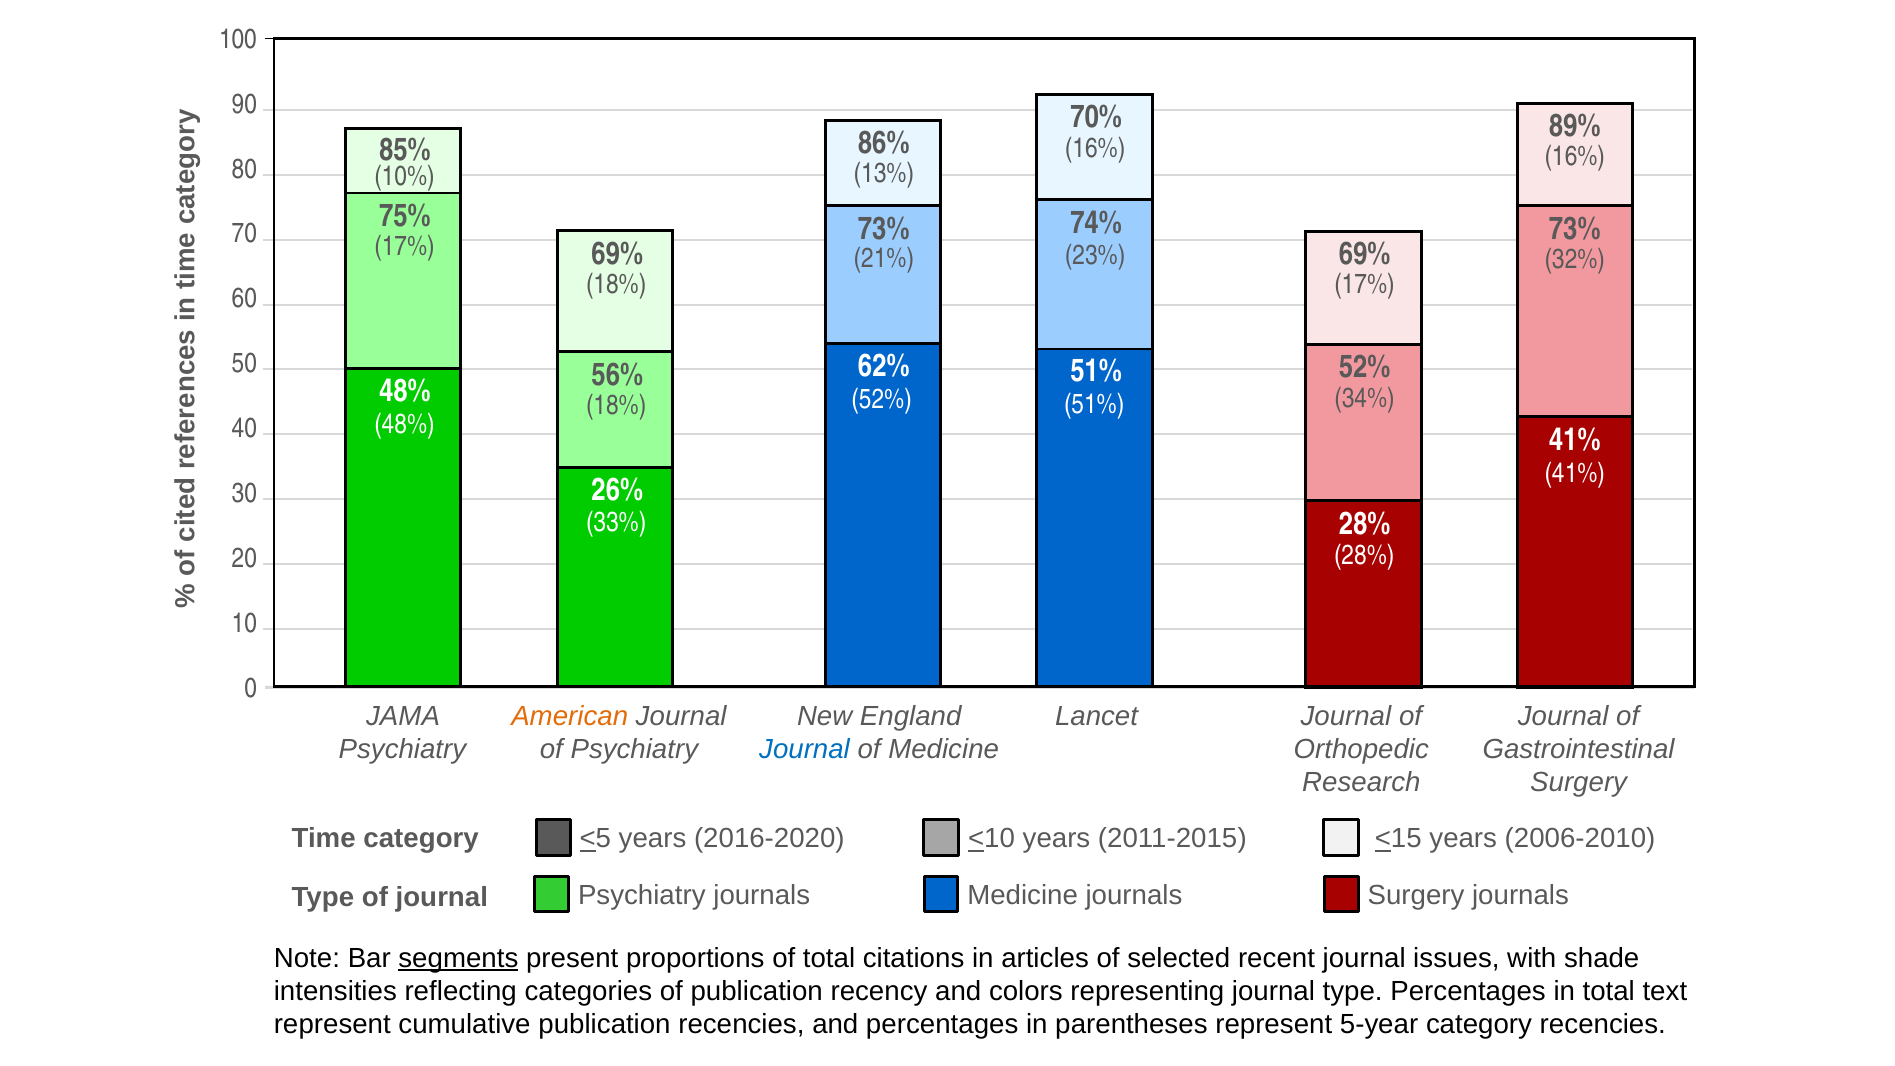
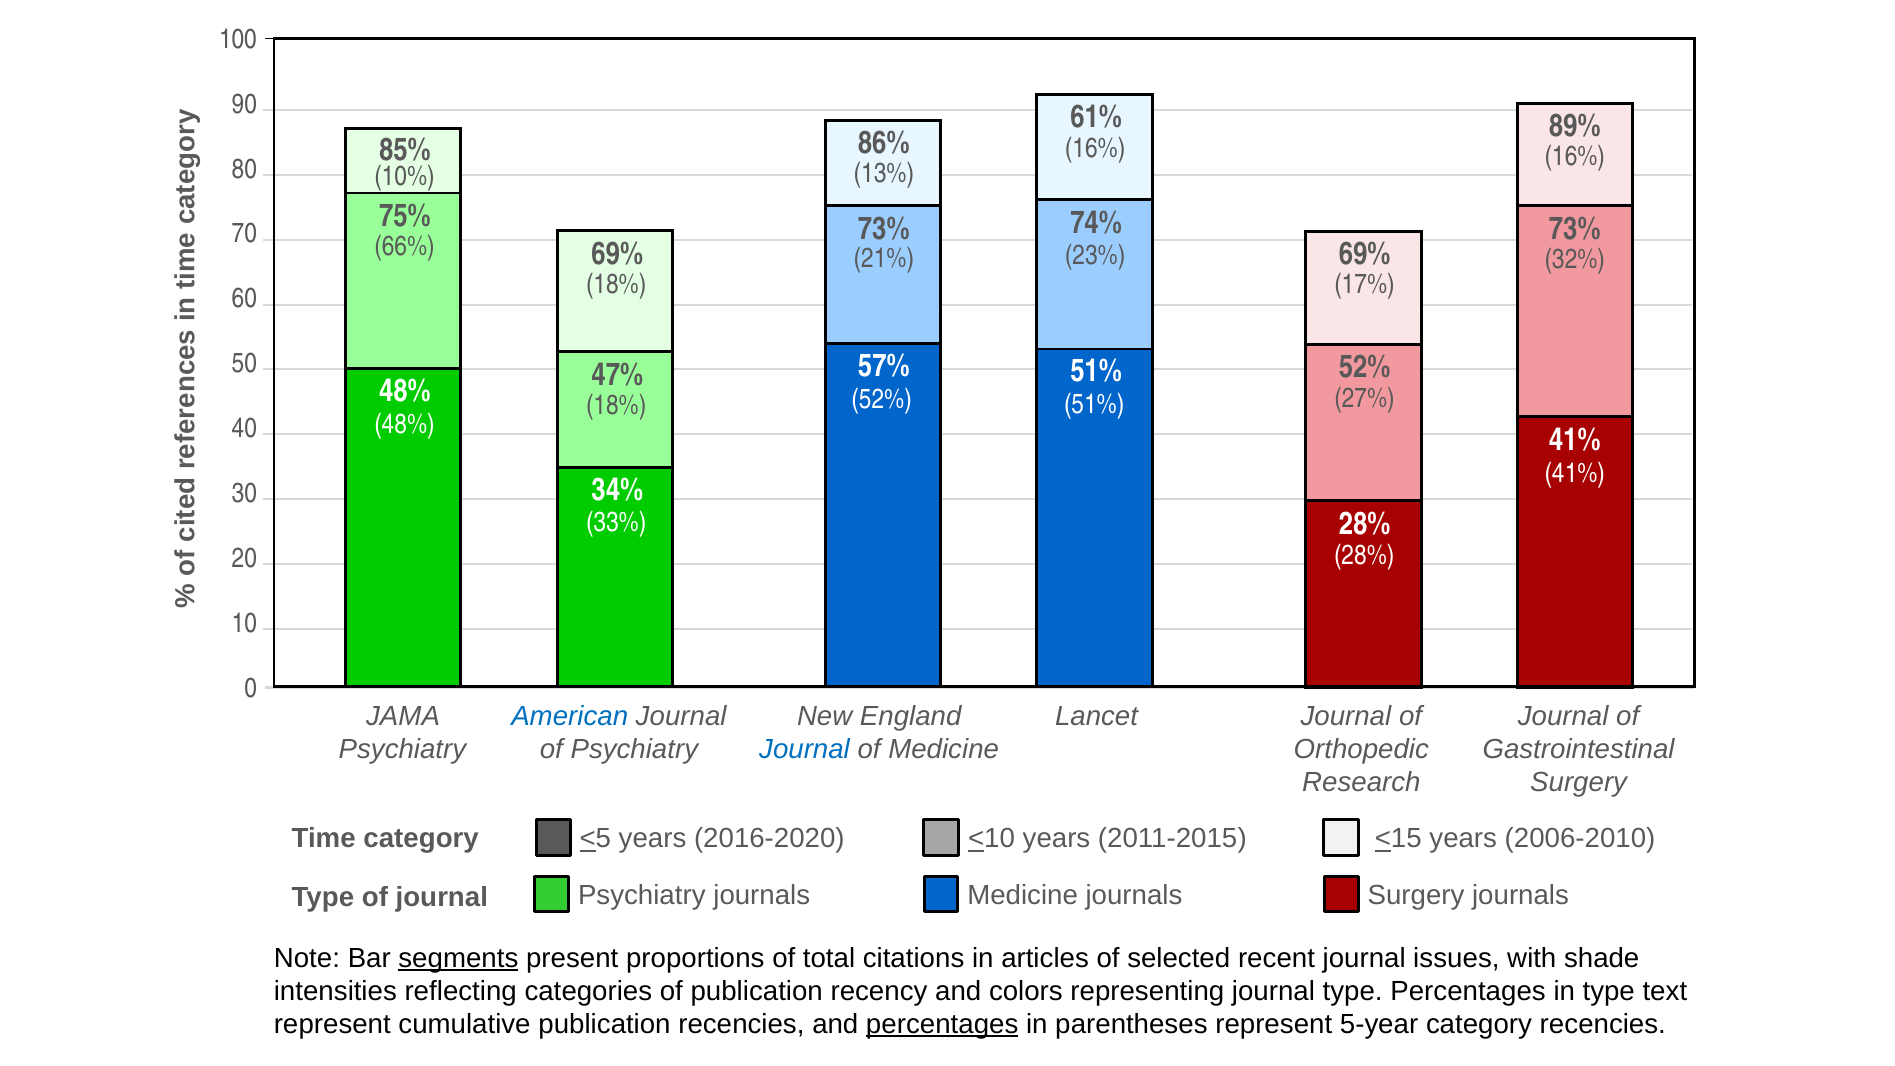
70%: 70% -> 61% (1096, 118)
17%: 17% -> 66% (405, 247)
62%: 62% -> 57% (884, 366)
56%: 56% -> 47% (617, 375)
34%: 34% -> 27% (1365, 398)
26%: 26% -> 34% (617, 490)
American colour: orange -> blue (570, 716)
in total: total -> type (1609, 991)
percentages underline: none -> present (942, 1024)
